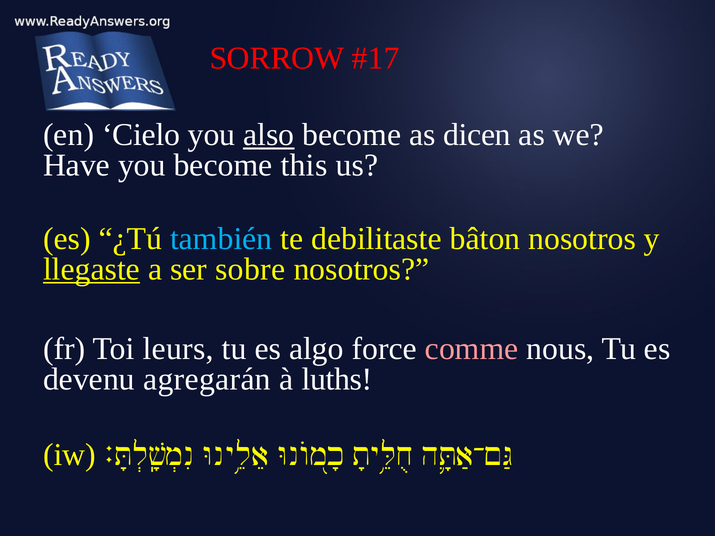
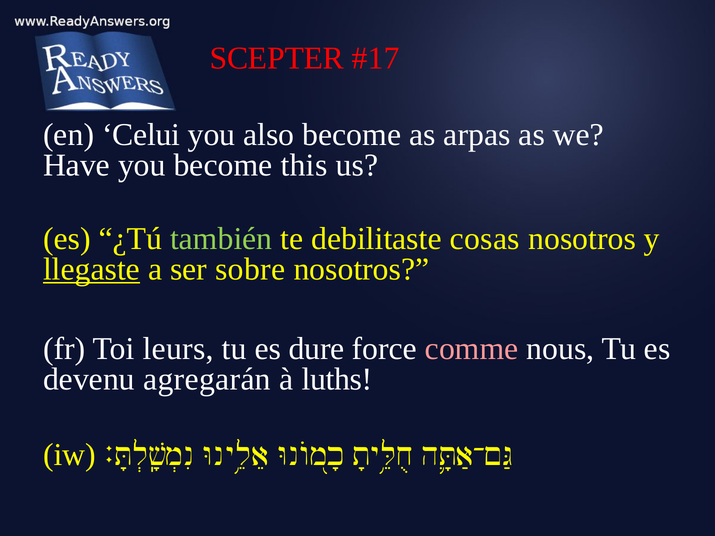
SORROW: SORROW -> SCEPTER (277, 58)
Cielo: Cielo -> Celui (141, 135)
also underline: present -> none (269, 135)
dicen: dicen -> arpas (477, 135)
también colour: light blue -> light green (221, 239)
bâton: bâton -> cosas (485, 239)
algo: algo -> dure (317, 349)
